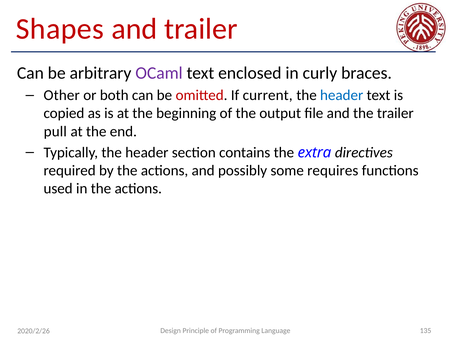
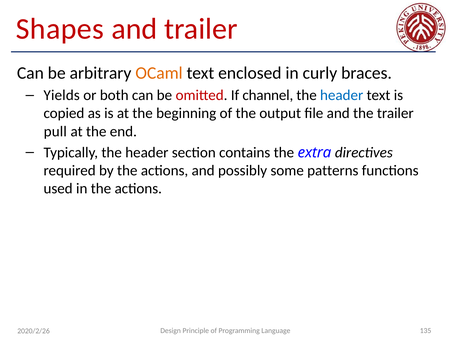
OCaml colour: purple -> orange (159, 73)
Other: Other -> Yields (62, 95)
current: current -> channel (268, 95)
requires: requires -> patterns (333, 171)
